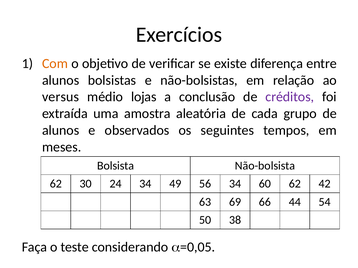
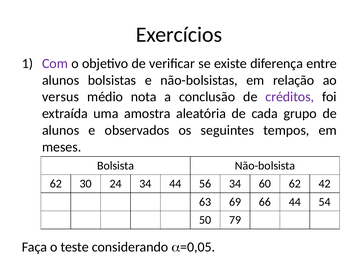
Com colour: orange -> purple (55, 64)
lojas: lojas -> nota (144, 97)
34 49: 49 -> 44 (175, 184)
38: 38 -> 79 (235, 220)
